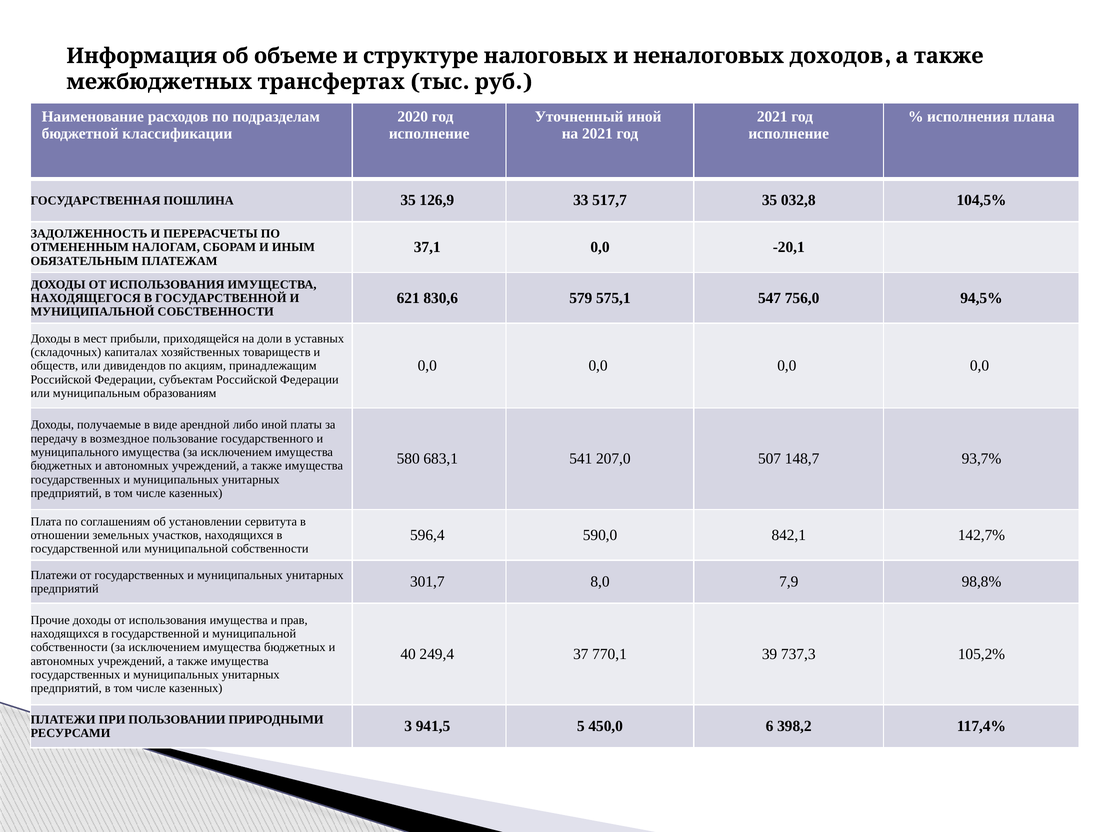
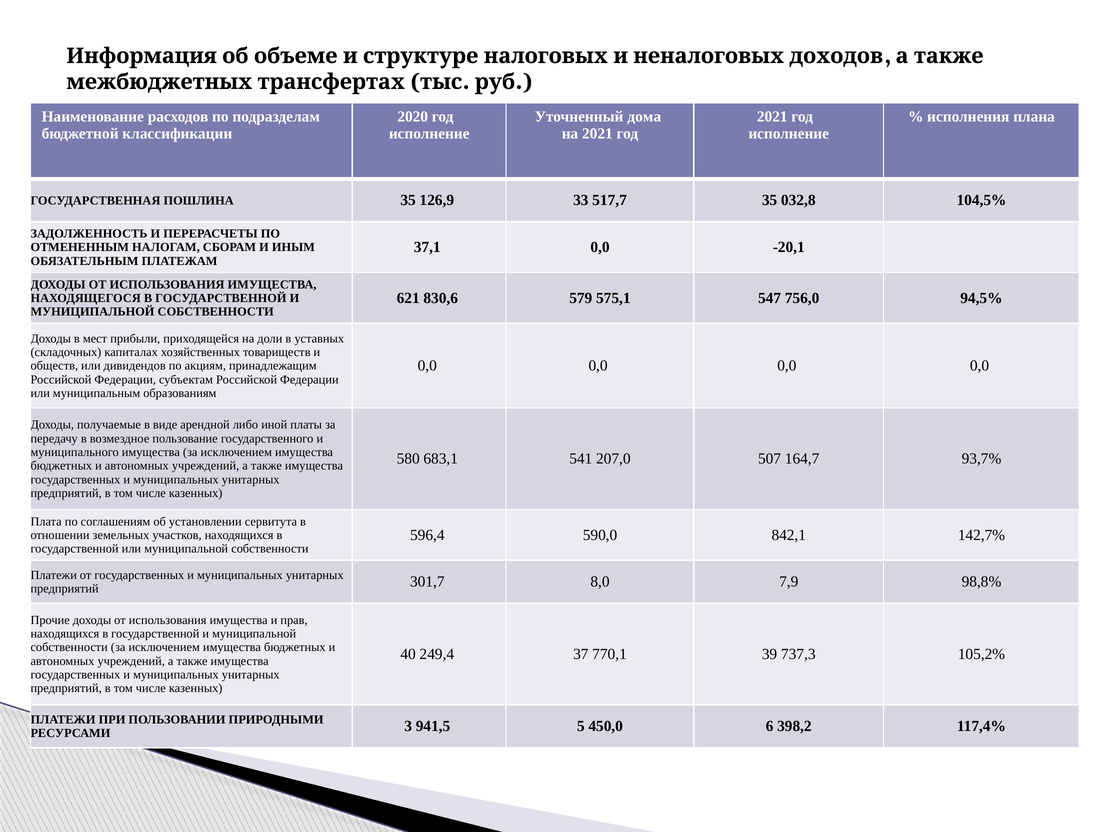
Уточненный иной: иной -> дома (644, 117)
148,7: 148,7 -> 164,7 (802, 459)
